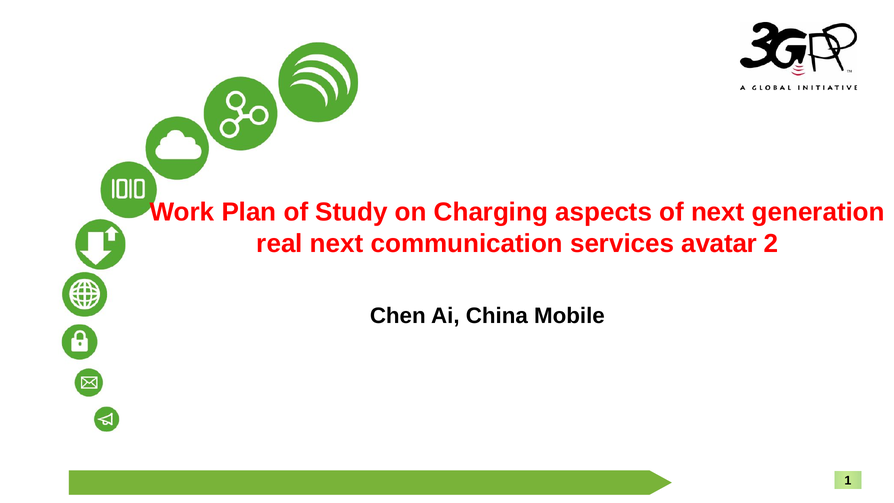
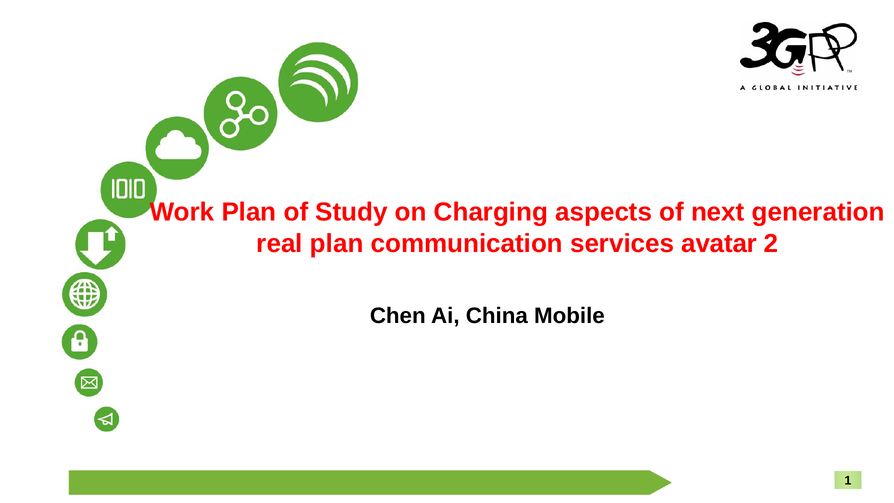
real next: next -> plan (337, 243)
